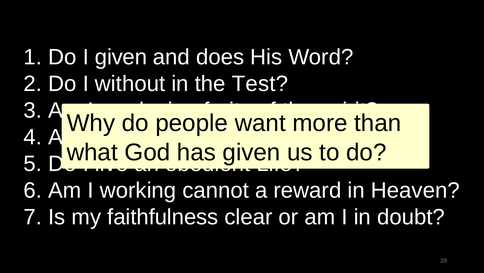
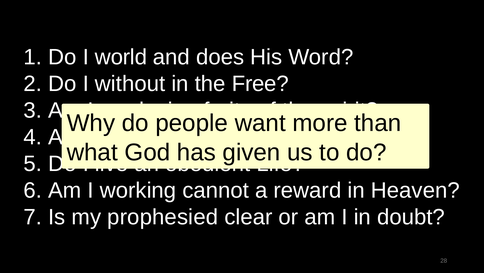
I given: given -> world (121, 57)
Test: Test -> Free (260, 83)
faithfulness: faithfulness -> prophesied (163, 217)
